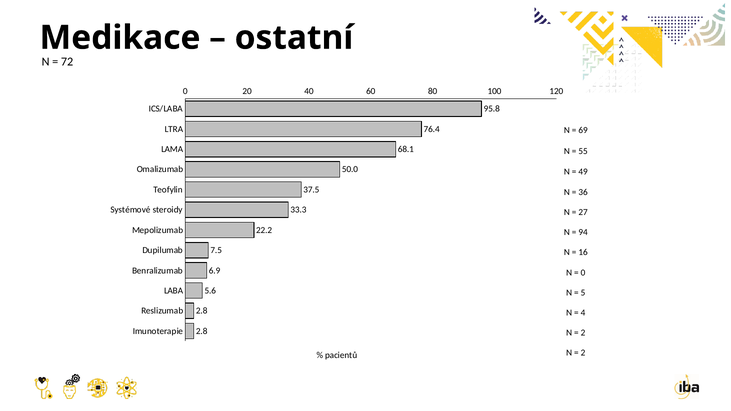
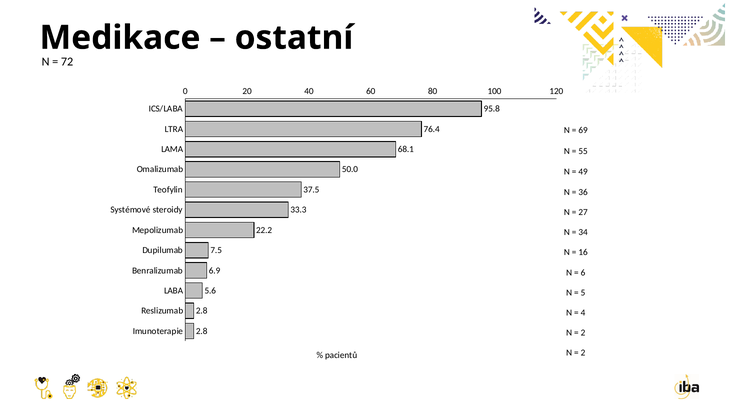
94: 94 -> 34 (583, 233)
0: 0 -> 6 (583, 273)
